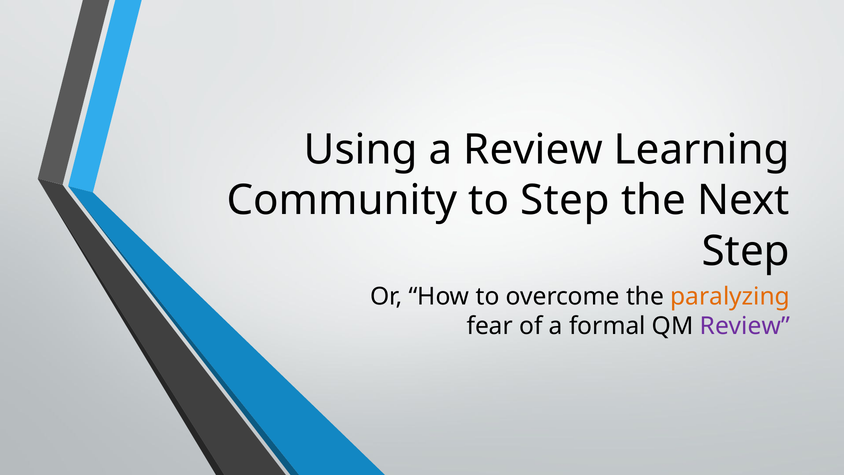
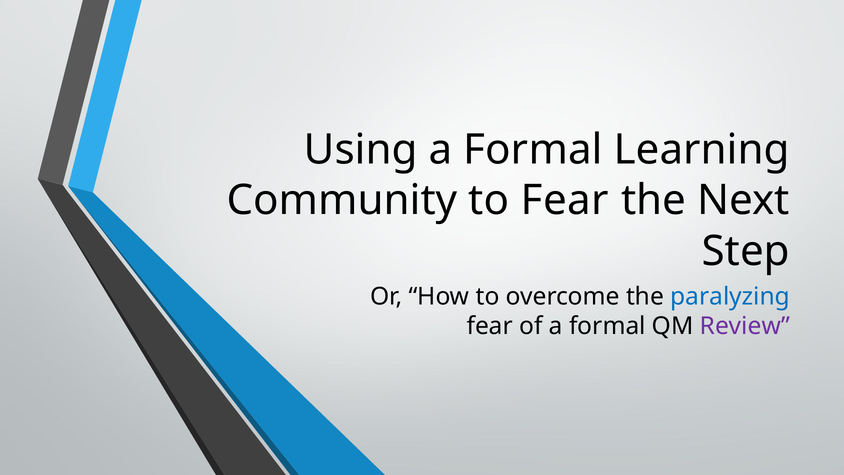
Using a Review: Review -> Formal (533, 150)
to Step: Step -> Fear (565, 200)
paralyzing colour: orange -> blue (730, 296)
